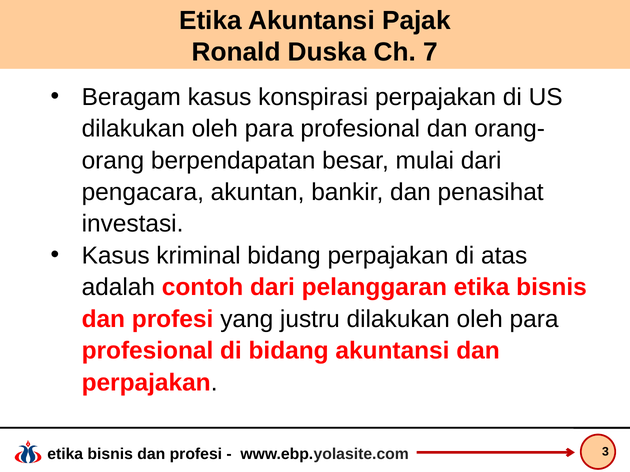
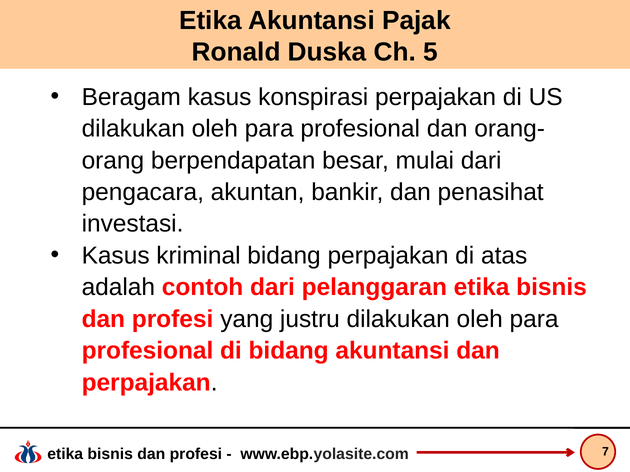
7: 7 -> 5 (431, 52)
3: 3 -> 7 (606, 452)
